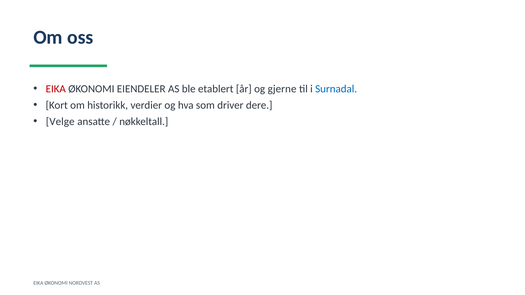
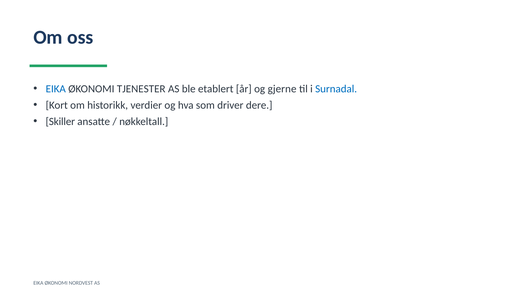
EIKA colour: red -> blue (56, 89)
EIENDELER: EIENDELER -> TJENESTER (141, 89)
Velge: Velge -> Skiller (60, 122)
